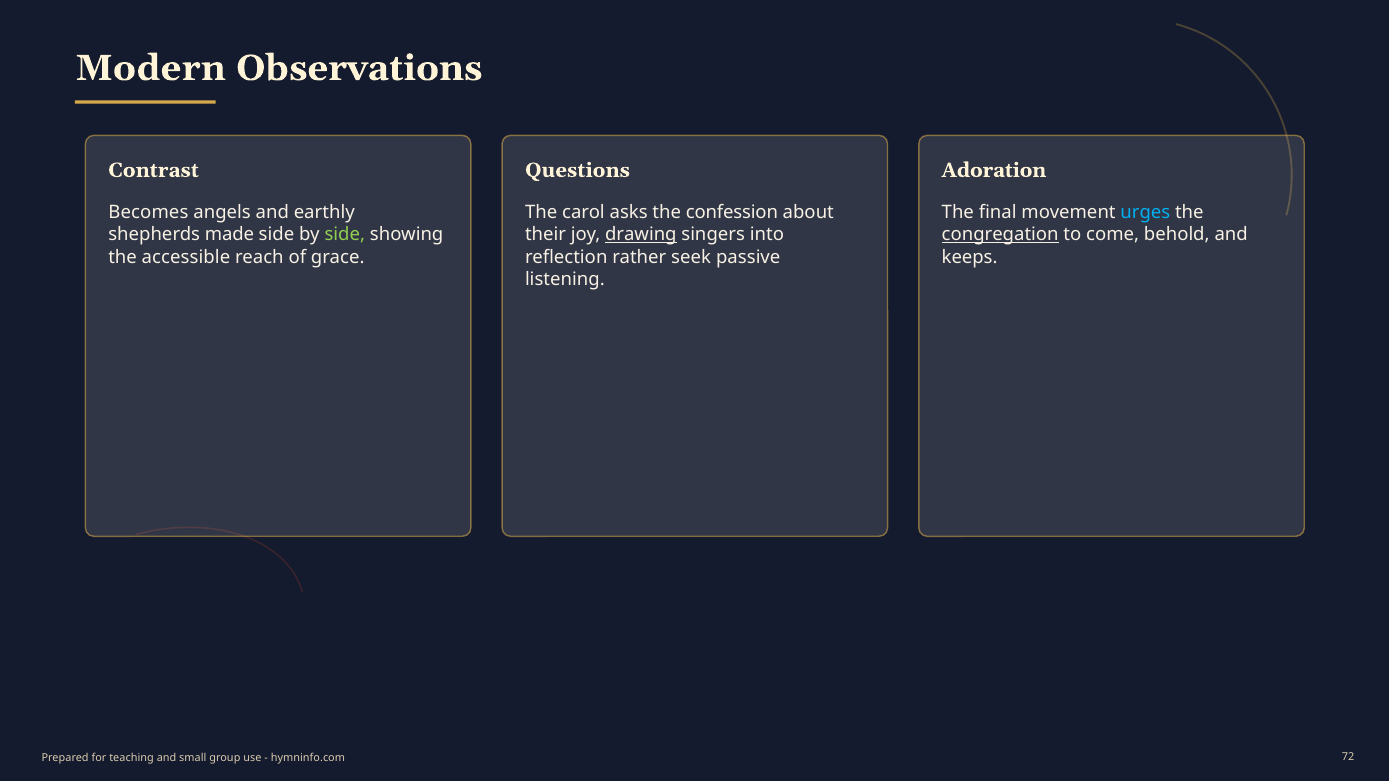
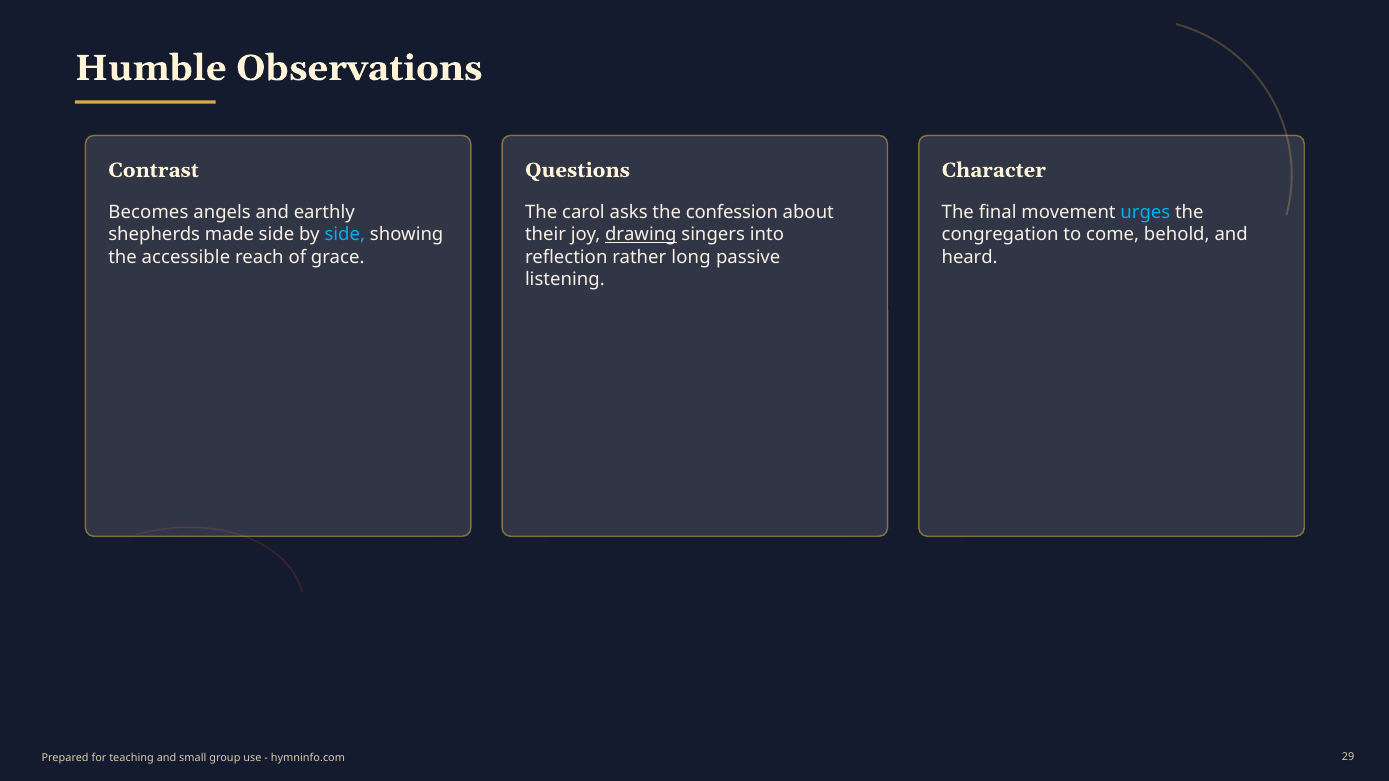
Modern: Modern -> Humble (151, 68)
Adoration: Adoration -> Character (994, 170)
side colour: light green -> light blue (345, 235)
congregation underline: present -> none (1000, 235)
seek: seek -> long (691, 257)
keeps: keeps -> heard (970, 257)
72: 72 -> 29 (1348, 757)
